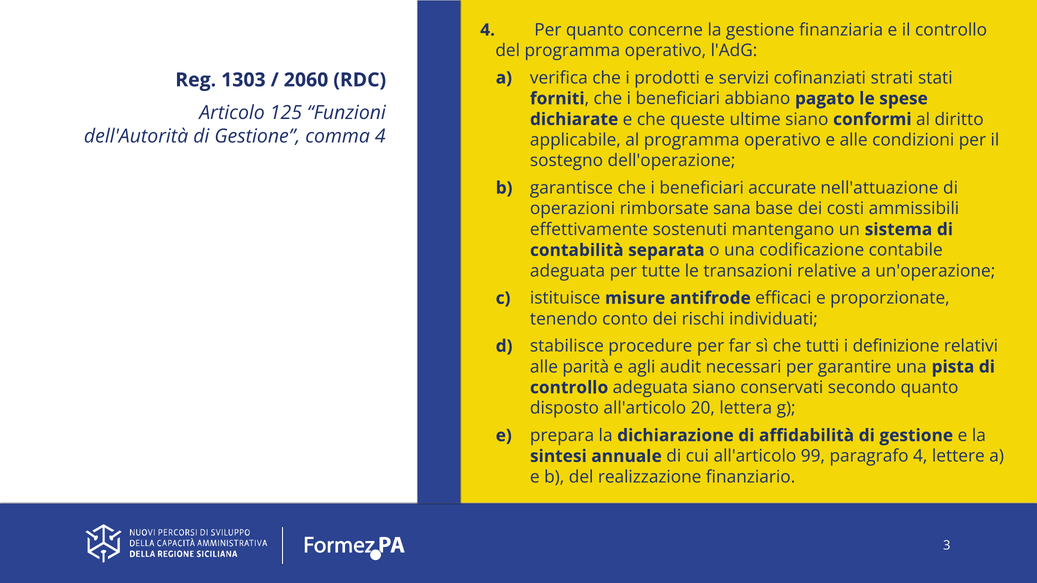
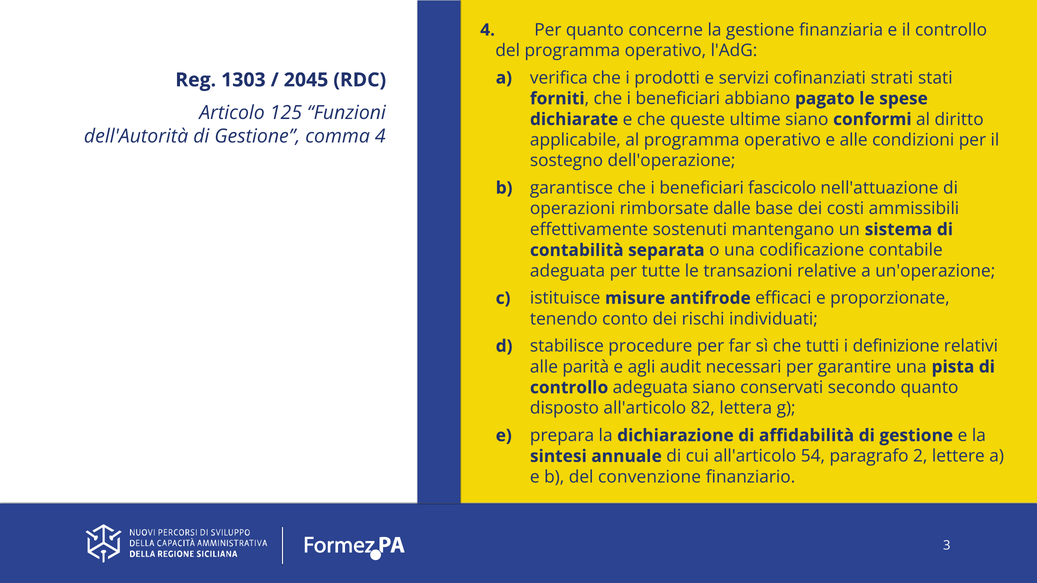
2060: 2060 -> 2045 (306, 80)
accurate: accurate -> fascicolo (782, 188)
sana: sana -> dalle (732, 209)
20: 20 -> 82 (703, 409)
99: 99 -> 54 (813, 456)
paragrafo 4: 4 -> 2 (920, 456)
realizzazione: realizzazione -> convenzione (650, 477)
